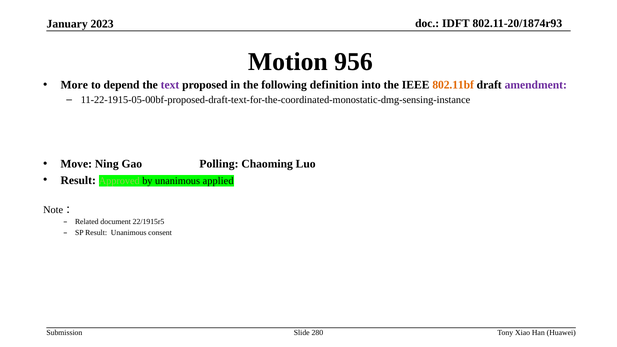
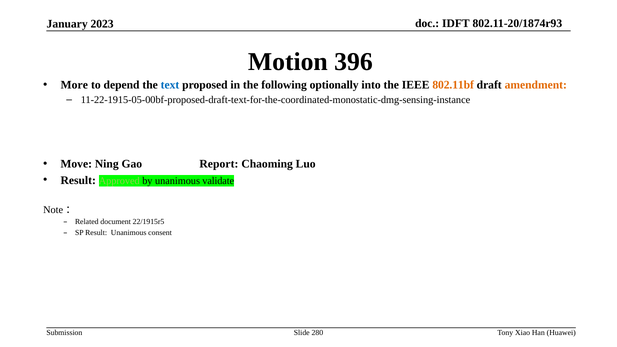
956: 956 -> 396 (353, 62)
text colour: purple -> blue (170, 85)
definition: definition -> optionally (334, 85)
amendment colour: purple -> orange (536, 85)
Polling: Polling -> Report (219, 164)
applied: applied -> validate (218, 181)
